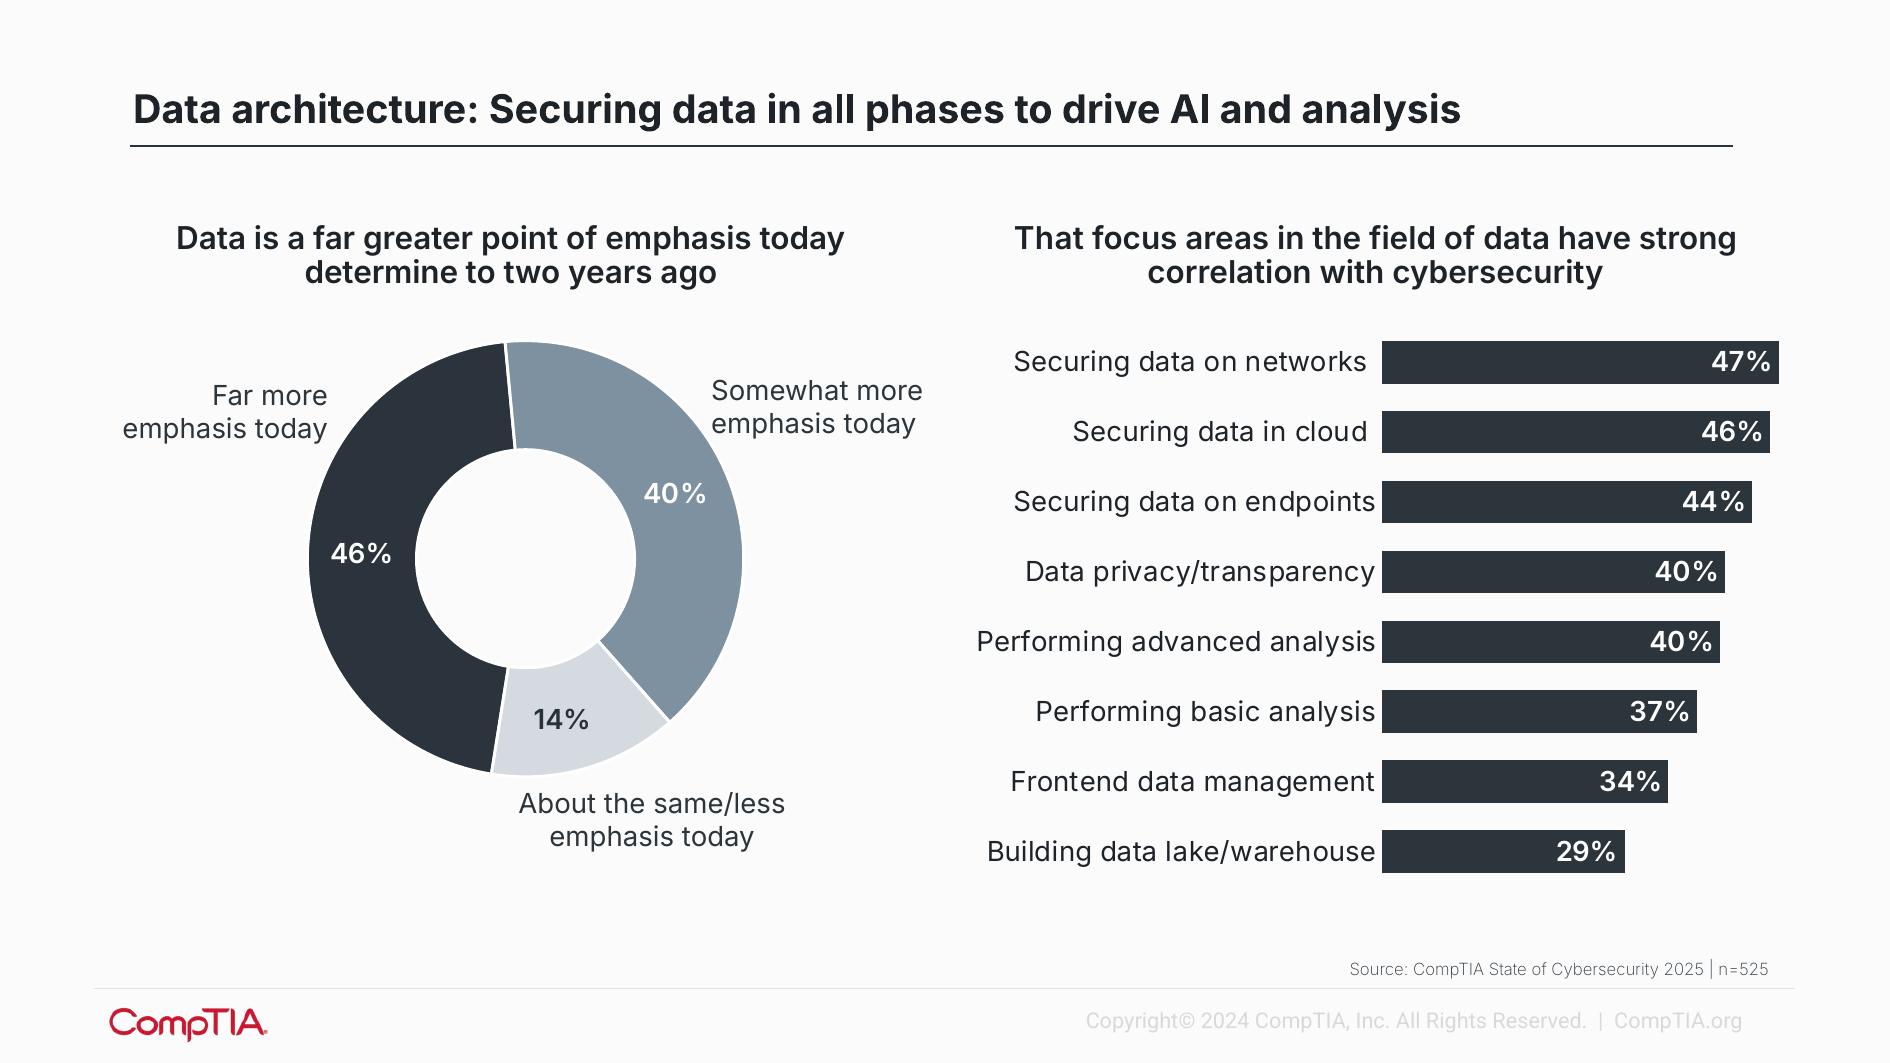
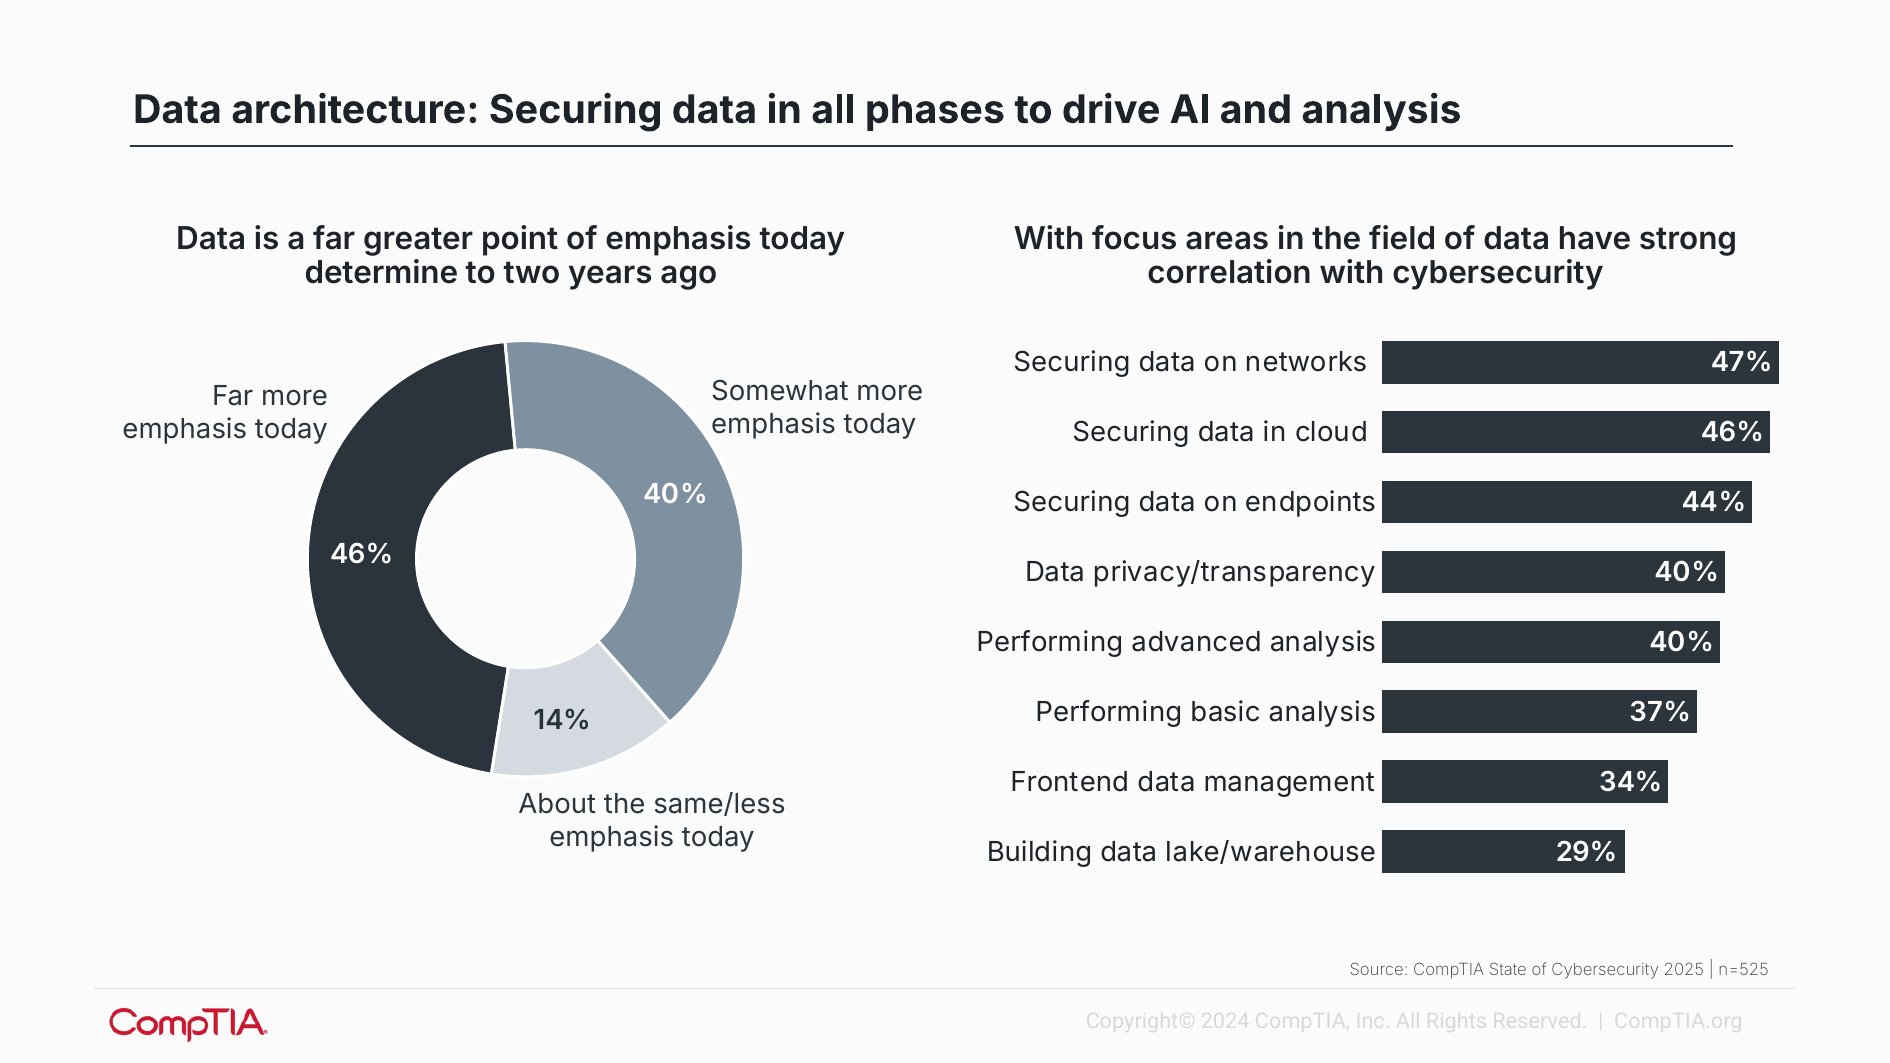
That: That -> With (1049, 240)
